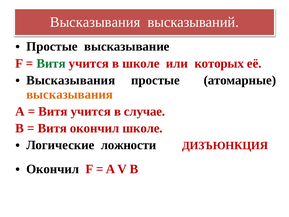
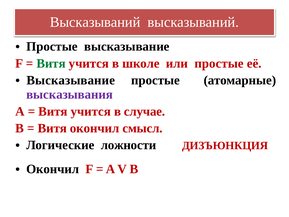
Высказывания: Высказывания -> Высказываний (95, 22)
или которых: которых -> простые (219, 63)
Высказывания: Высказывания -> Высказывание (71, 80)
высказывания colour: orange -> purple (70, 94)
окончил школе: школе -> смысл (143, 128)
